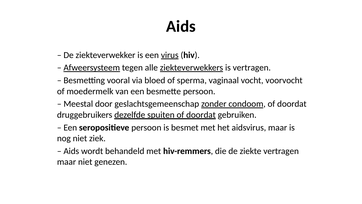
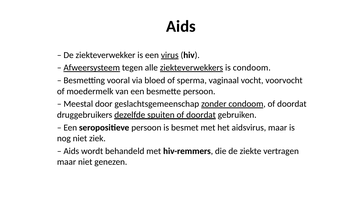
is vertragen: vertragen -> condoom (252, 68)
